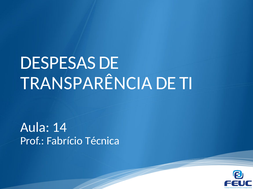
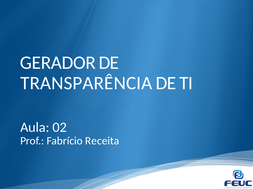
DESPESAS: DESPESAS -> GERADOR (58, 63)
14: 14 -> 02 (60, 128)
Técnica: Técnica -> Receita (102, 141)
